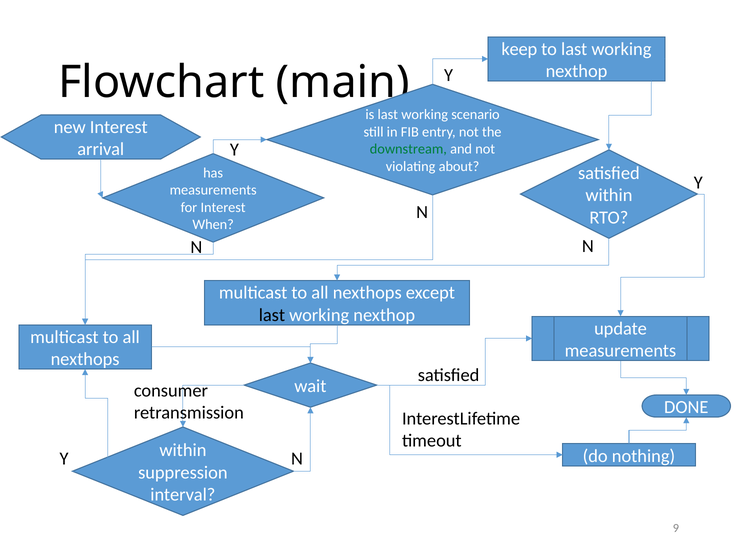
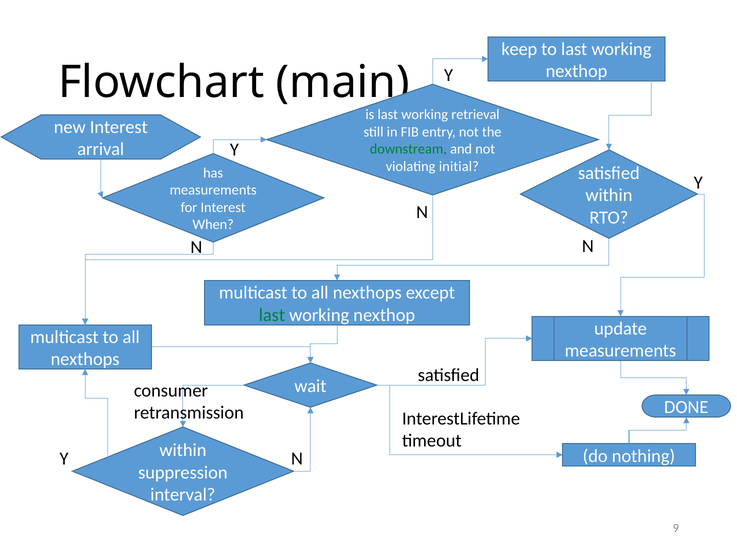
scenario: scenario -> retrieval (475, 115)
about: about -> initial (459, 166)
last colour: black -> green (272, 315)
